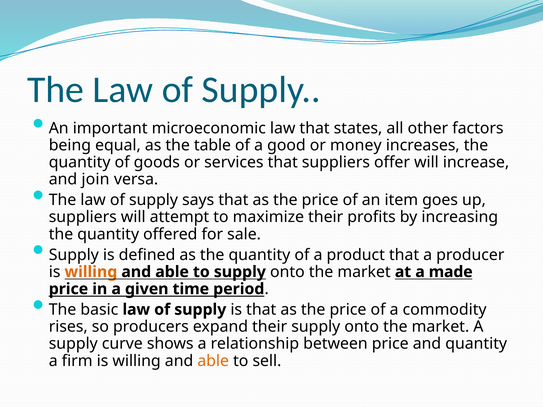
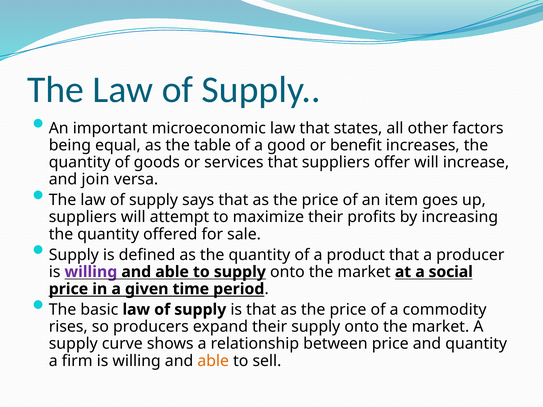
money: money -> benefit (356, 145)
willing colour: orange -> purple (91, 272)
made: made -> social (451, 272)
